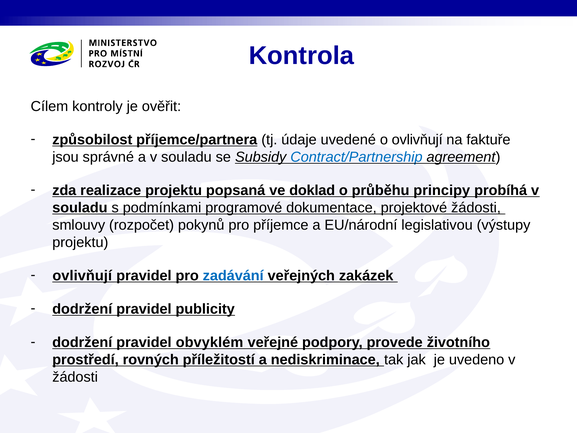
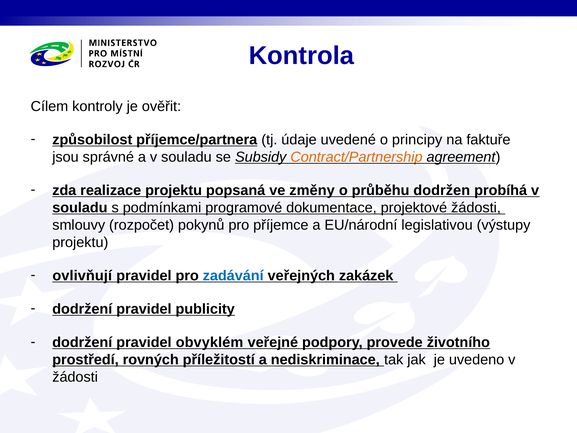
o ovlivňují: ovlivňují -> principy (417, 140)
Contract/Partnership colour: blue -> orange (356, 157)
doklad: doklad -> změny (312, 190)
principy: principy -> dodržen (442, 190)
